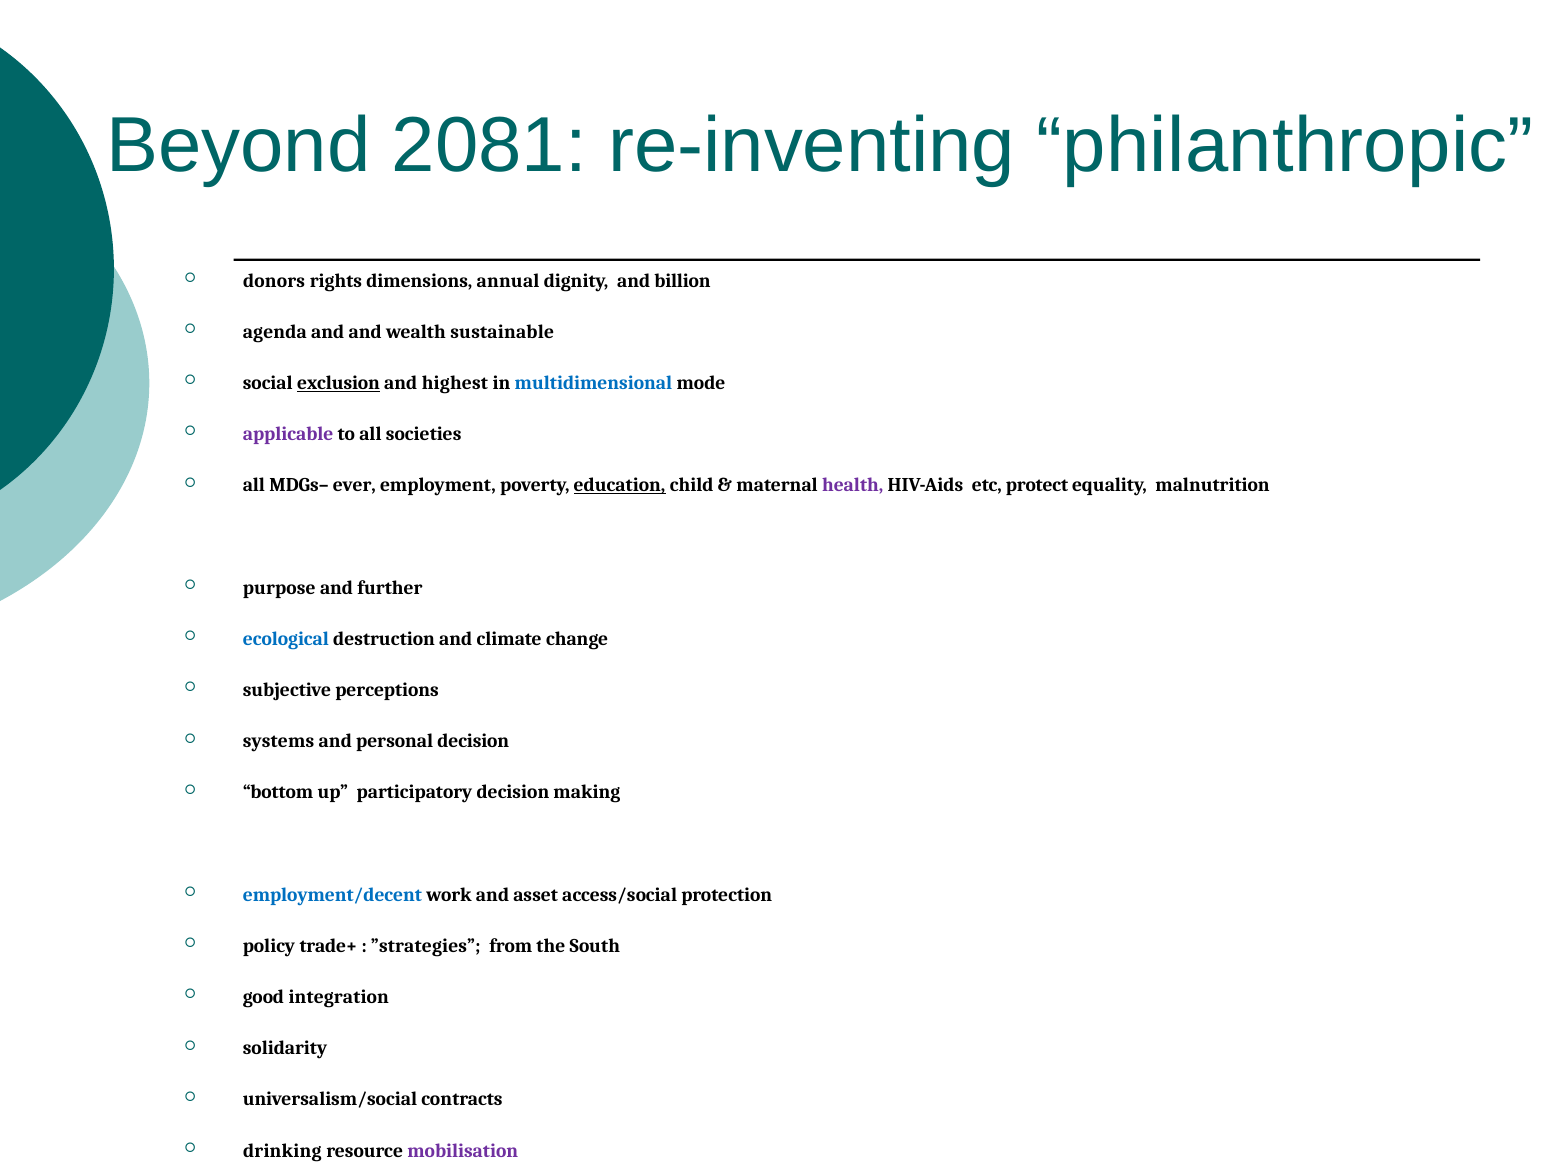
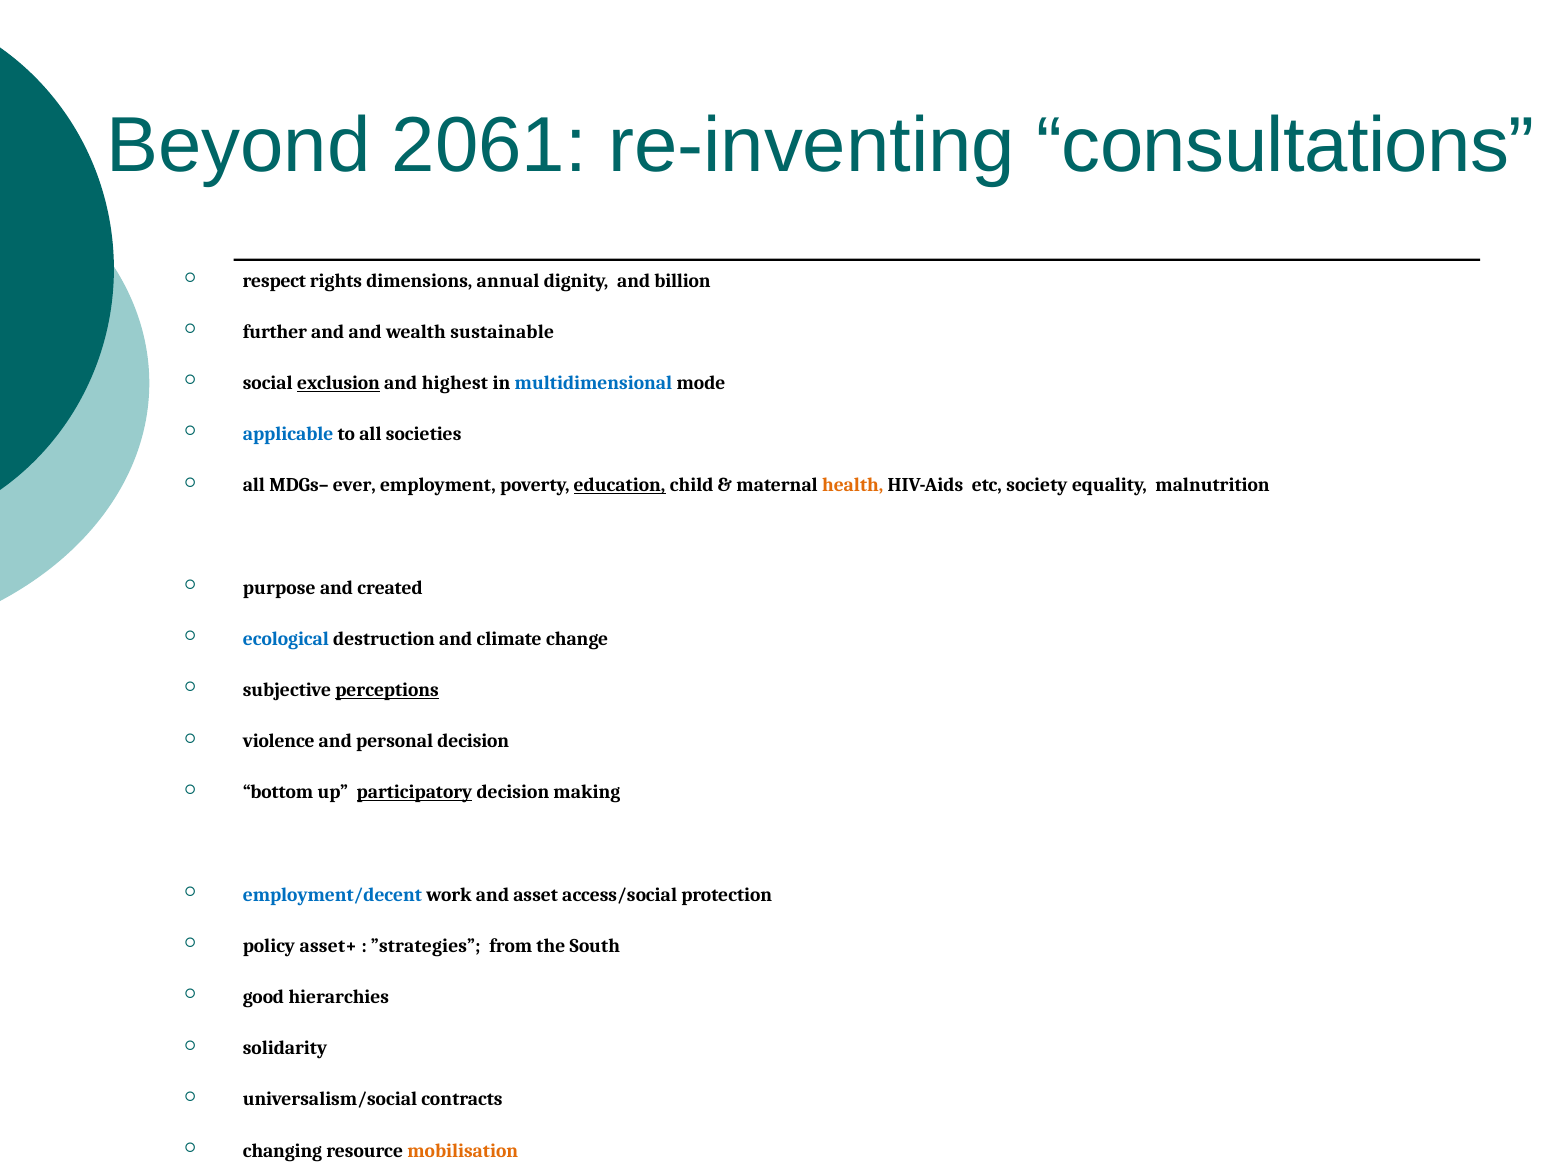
2081: 2081 -> 2061 (489, 146)
philanthropic: philanthropic -> consultations (1286, 146)
donors: donors -> respect (274, 281)
agenda: agenda -> further (275, 332)
applicable colour: purple -> blue (288, 434)
health colour: purple -> orange (853, 485)
protect: protect -> society (1037, 485)
further: further -> created (390, 587)
perceptions underline: none -> present (387, 690)
systems: systems -> violence (279, 741)
participatory underline: none -> present (415, 792)
trade+: trade+ -> asset+ (328, 946)
integration: integration -> hierarchies (339, 997)
drinking: drinking -> changing (282, 1150)
mobilisation colour: purple -> orange (463, 1150)
